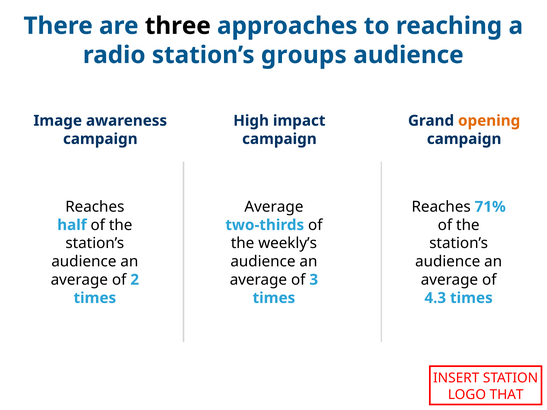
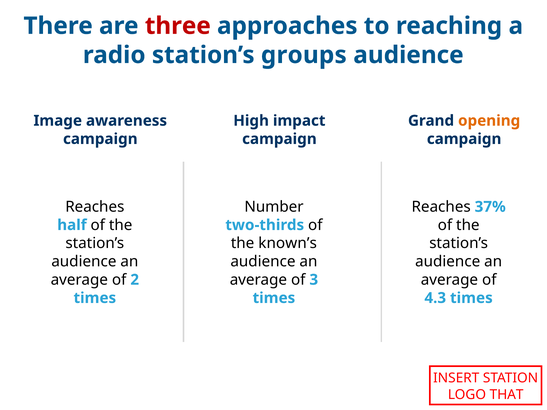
three colour: black -> red (178, 26)
Average: Average -> Number (274, 207)
71%: 71% -> 37% (490, 207)
weekly’s: weekly’s -> known’s (288, 243)
